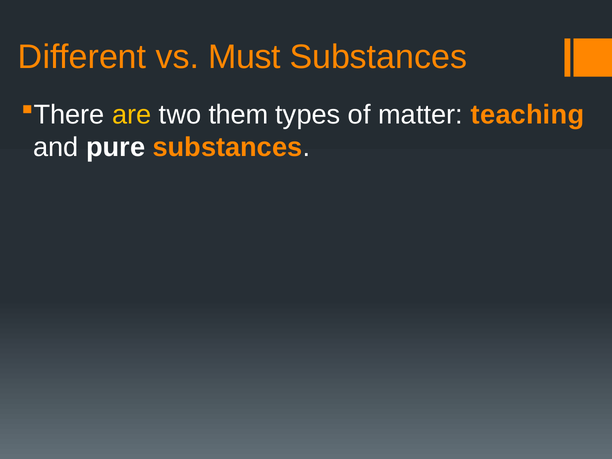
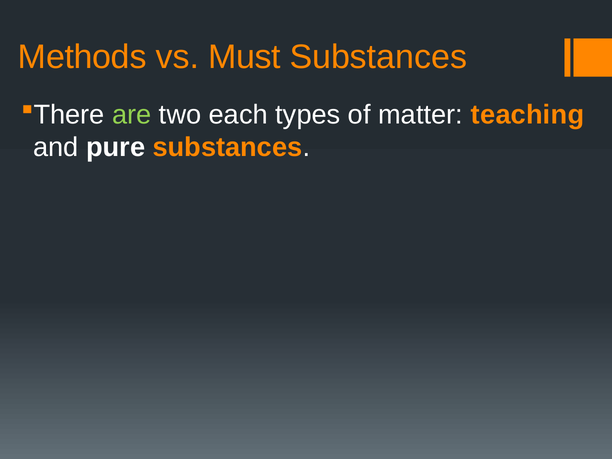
Different: Different -> Methods (82, 57)
are colour: yellow -> light green (132, 115)
them: them -> each (238, 115)
